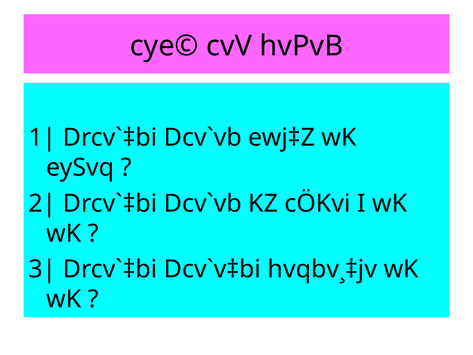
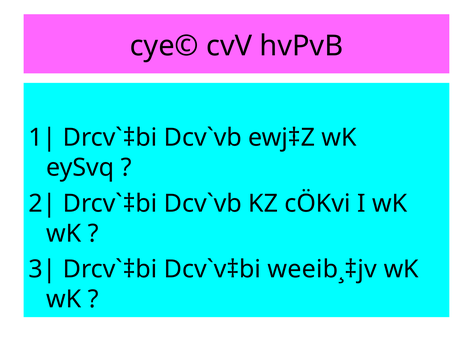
hvqbv¸‡jv: hvqbv¸‡jv -> weeib¸‡jv (322, 269)
